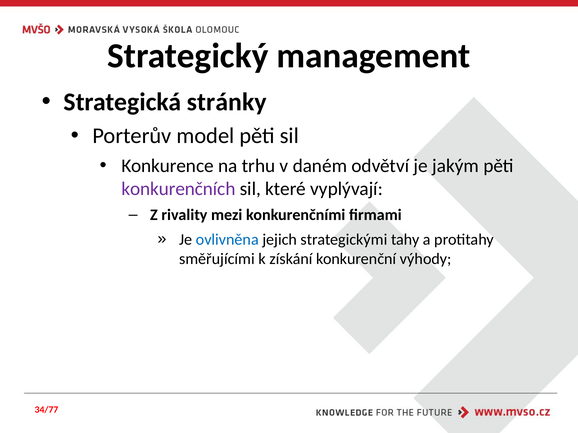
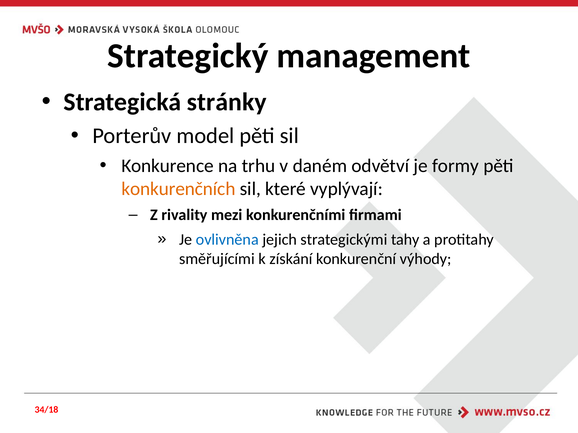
jakým: jakým -> formy (456, 166)
konkurenčních colour: purple -> orange (178, 189)
34/77: 34/77 -> 34/18 (46, 410)
